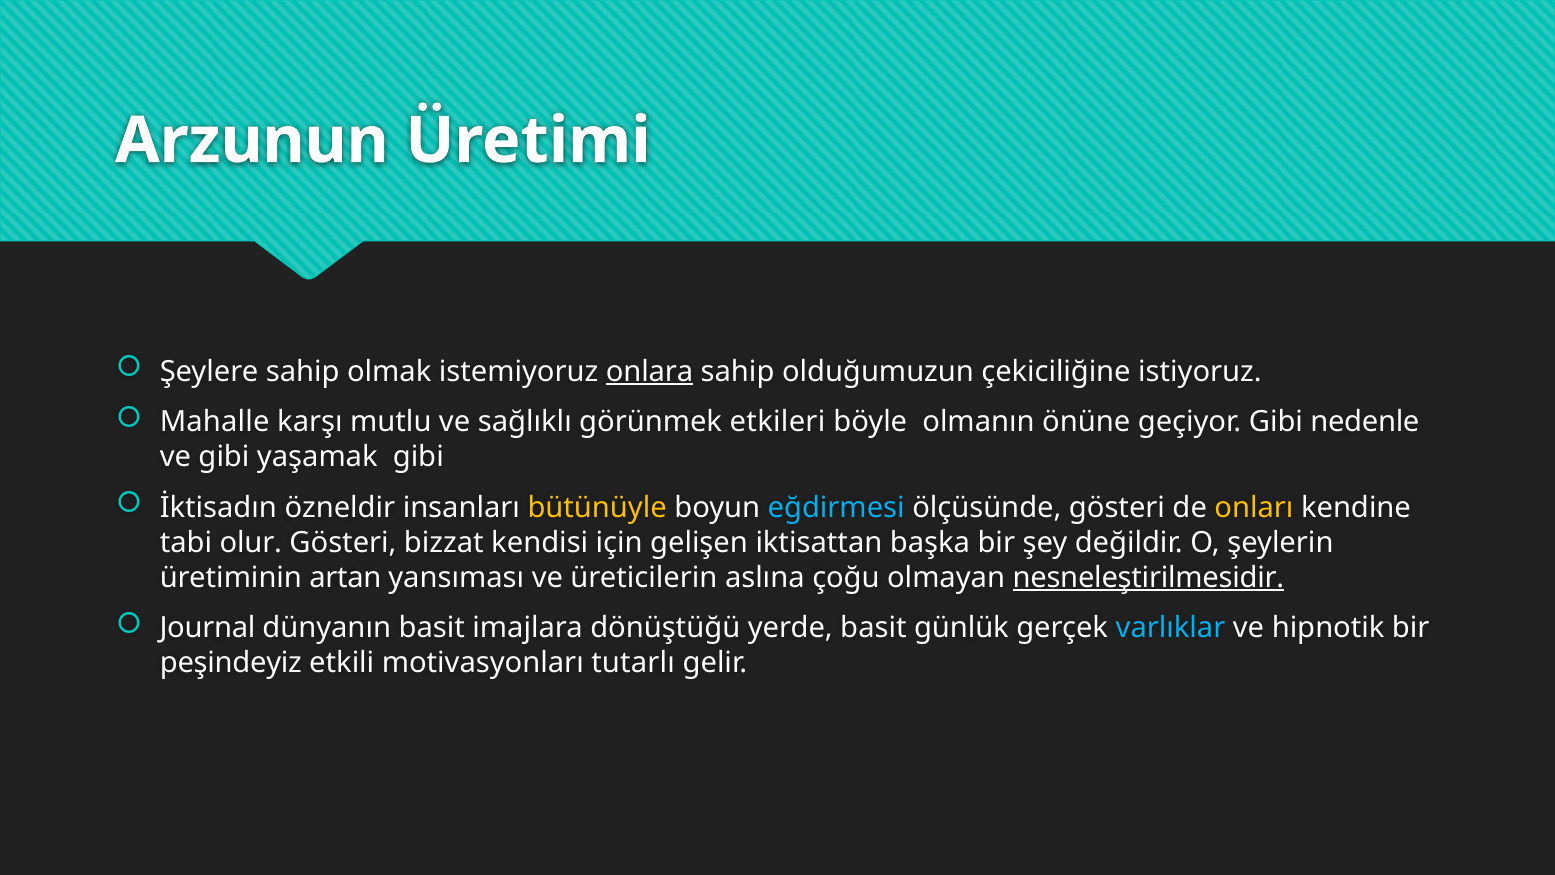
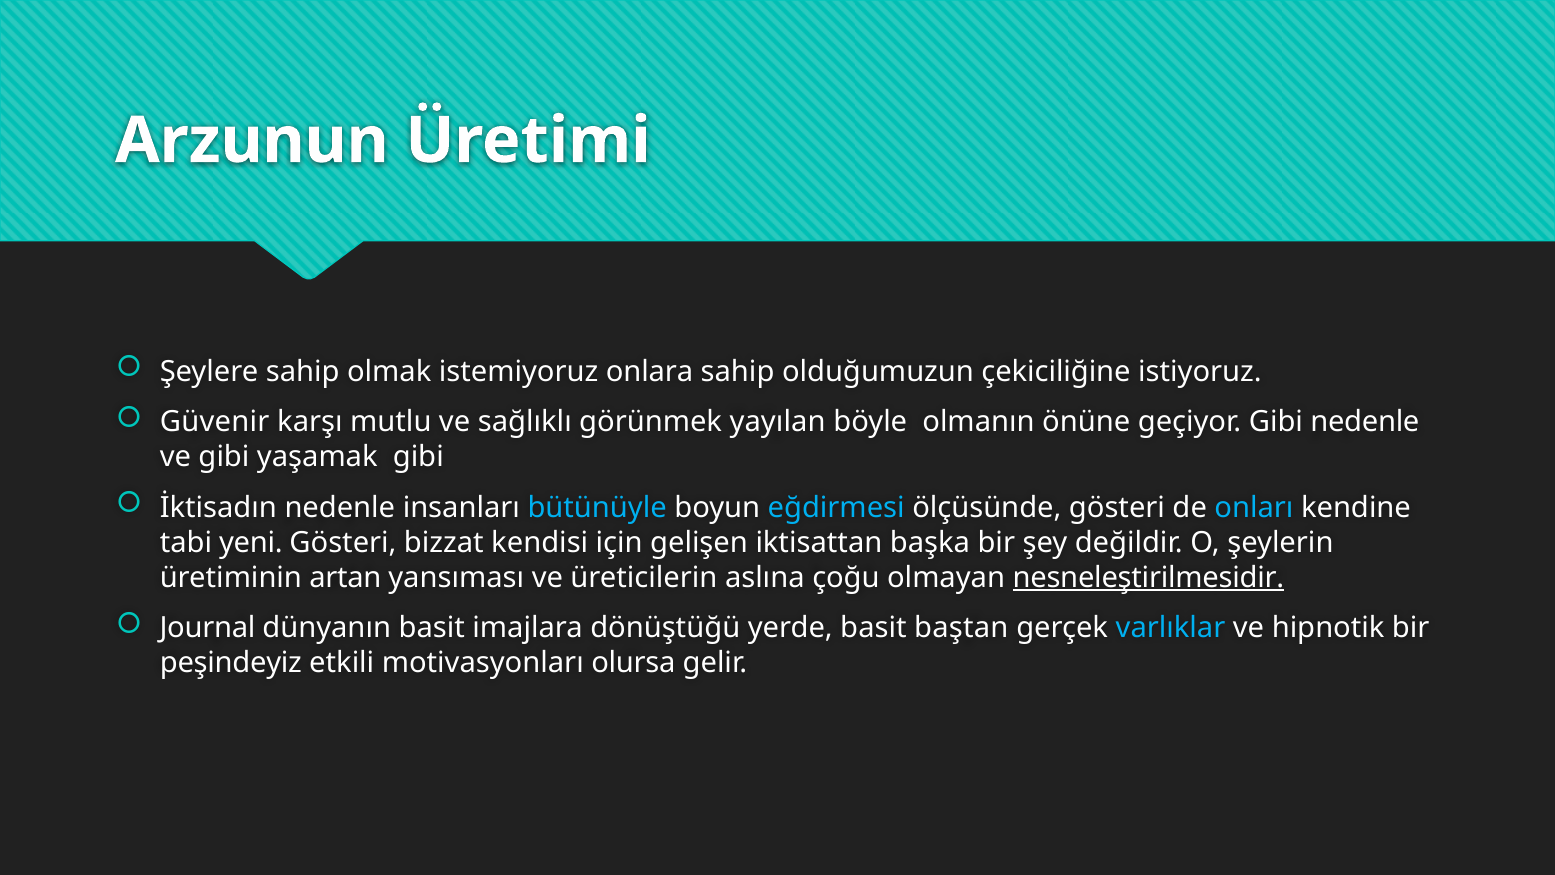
onlara underline: present -> none (650, 372)
Mahalle: Mahalle -> Güvenir (215, 422)
etkileri: etkileri -> yayılan (778, 422)
İktisadın özneldir: özneldir -> nedenle (340, 508)
bütünüyle colour: yellow -> light blue (597, 508)
onları colour: yellow -> light blue (1254, 508)
olur: olur -> yeni (251, 543)
günlük: günlük -> baştan (961, 628)
tutarlı: tutarlı -> olursa (633, 663)
